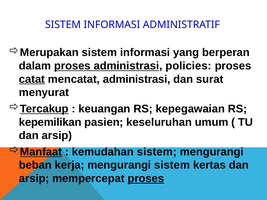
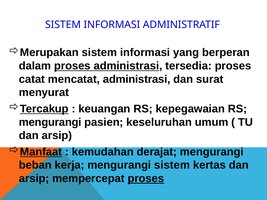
policies: policies -> tersedia (189, 66)
catat underline: present -> none (32, 79)
kepemilikan: kepemilikan -> mengurangi (50, 122)
kemudahan sistem: sistem -> derajat (157, 152)
